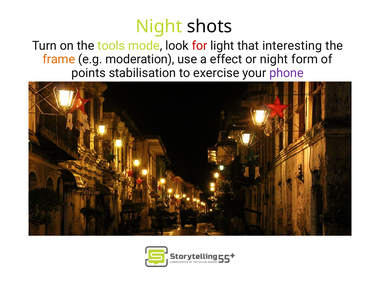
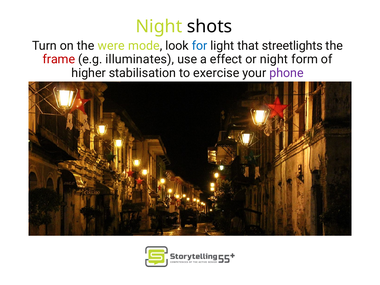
tools: tools -> were (111, 46)
for colour: red -> blue (200, 46)
interesting: interesting -> streetlights (292, 46)
frame colour: orange -> red (59, 59)
moderation: moderation -> illuminates (140, 59)
points: points -> higher (89, 73)
